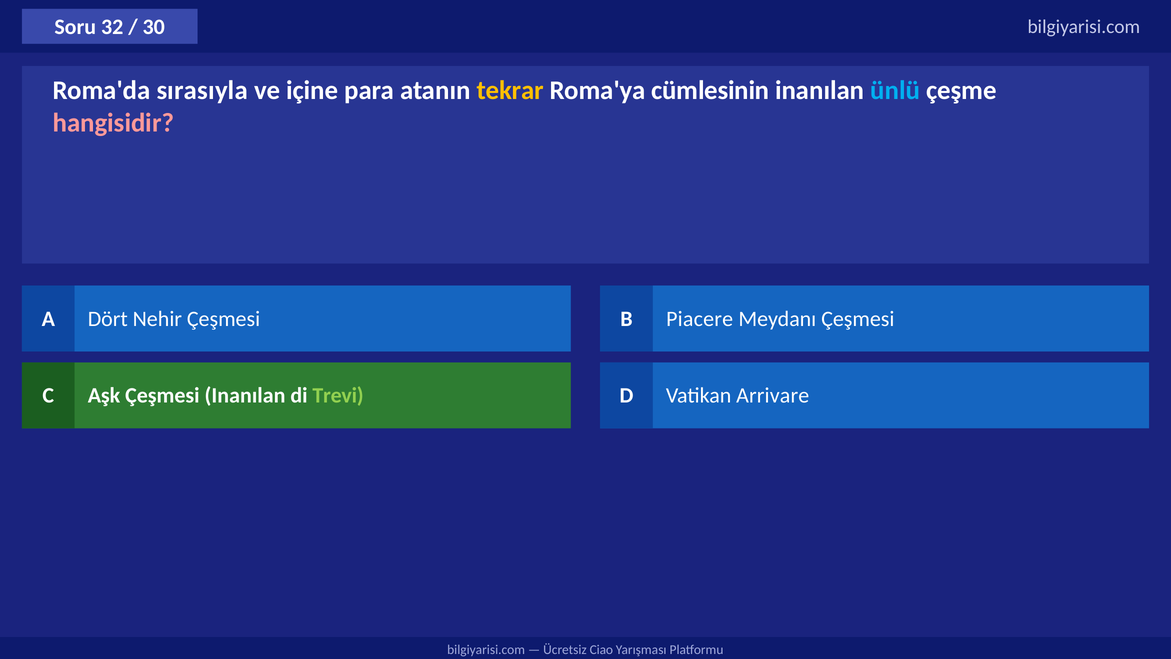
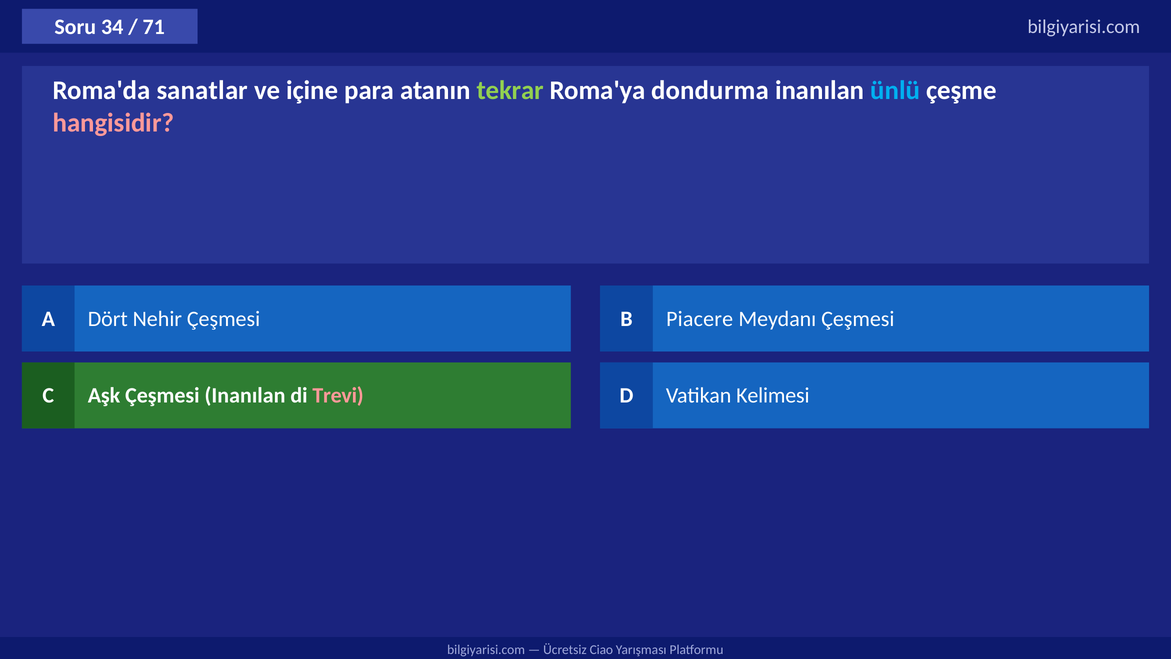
32: 32 -> 34 (112, 27)
30: 30 -> 71 (154, 27)
sırasıyla: sırasıyla -> sanatlar (202, 90)
tekrar colour: yellow -> light green (510, 90)
cümlesinin: cümlesinin -> dondurma (710, 90)
Trevi colour: light green -> pink (338, 395)
Arrivare: Arrivare -> Kelimesi (773, 395)
